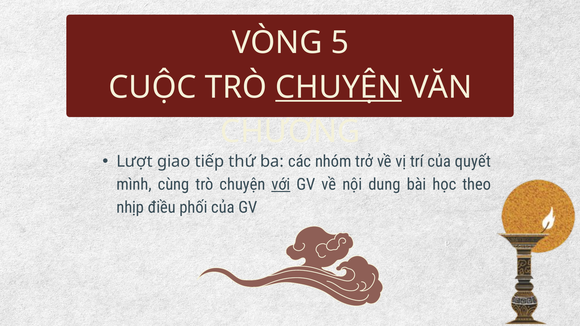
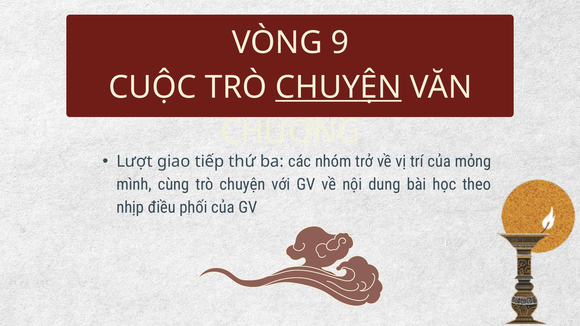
5: 5 -> 9 (340, 43)
quyết: quyết -> mỏng (473, 162)
với underline: present -> none (281, 185)
